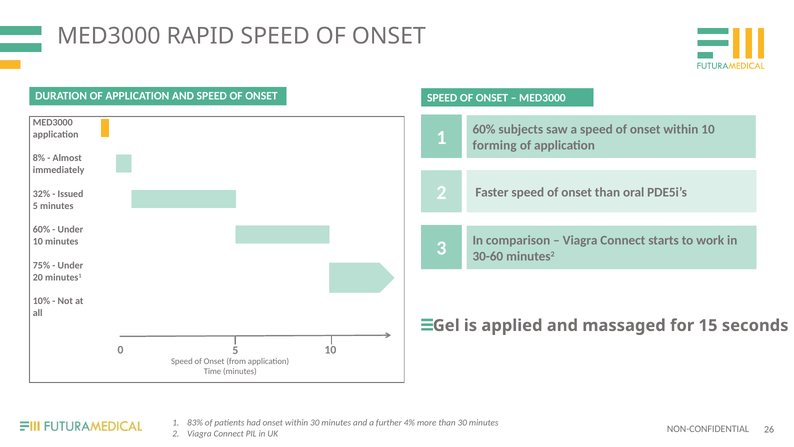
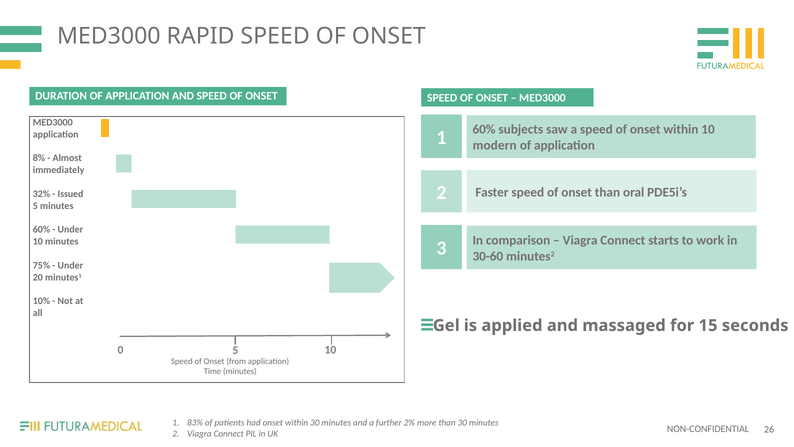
forming: forming -> modern (495, 145)
4%: 4% -> 2% (409, 422)
